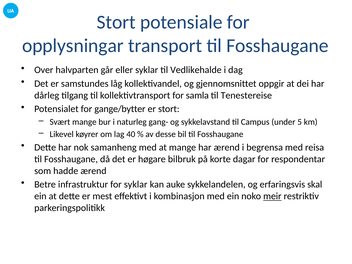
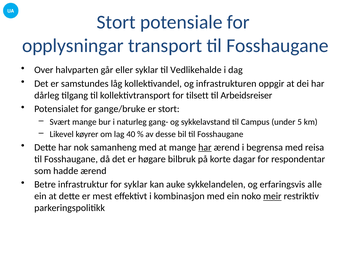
gjennomsnittet: gjennomsnittet -> infrastrukturen (226, 84)
samla: samla -> tilsett (197, 95)
Tenestereise: Tenestereise -> Arbeidsreiser (246, 95)
gange/bytter: gange/bytter -> gange/bruke (120, 109)
har underline: none -> present (205, 147)
skal: skal -> alle (315, 185)
